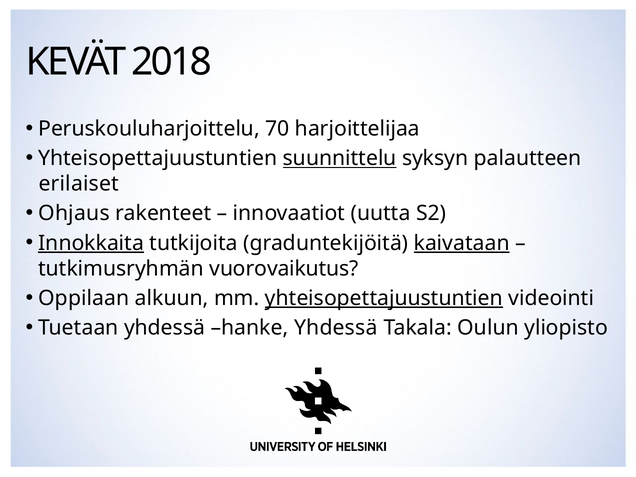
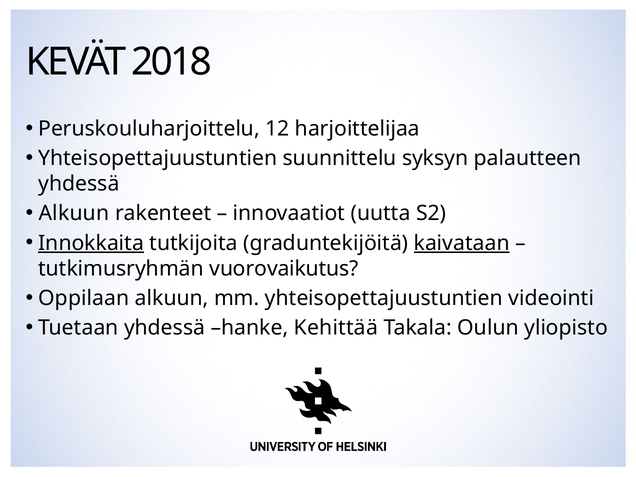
70: 70 -> 12 (277, 129)
suunnittelu underline: present -> none (340, 158)
erilaiset: erilaiset -> yhdessä (79, 184)
Ohjaus: Ohjaus -> Alkuun (74, 213)
yhteisopettajuustuntien underline: present -> none (384, 298)
hanke Yhdessä: Yhdessä -> Kehittää (336, 328)
